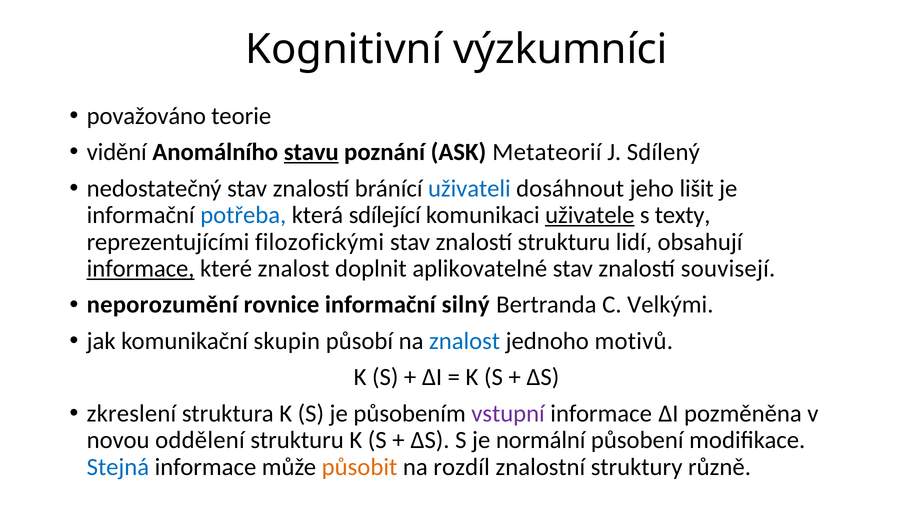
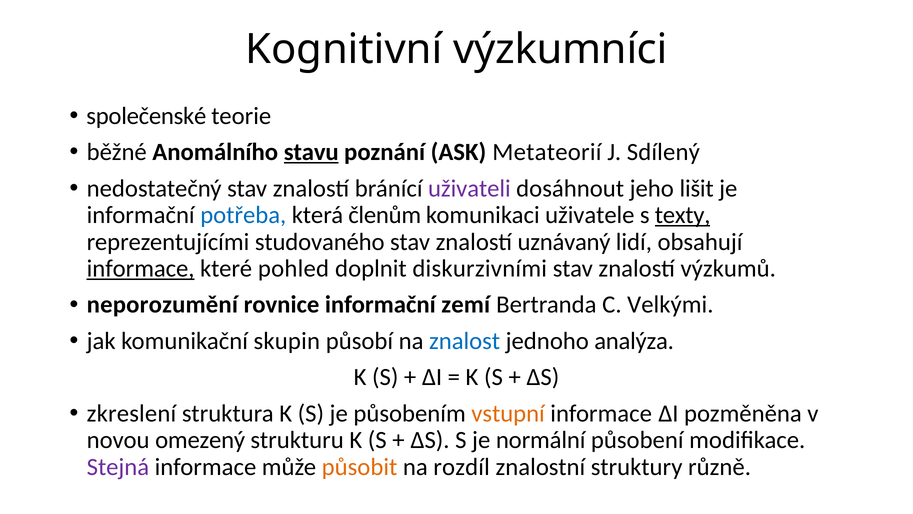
považováno: považováno -> společenské (146, 116)
vidění: vidění -> běžné (117, 152)
uživateli colour: blue -> purple (469, 188)
sdílející: sdílející -> členům (385, 215)
uživatele underline: present -> none (590, 215)
texty underline: none -> present (683, 215)
filozofickými: filozofickými -> studovaného (320, 242)
znalostí strukturu: strukturu -> uznávaný (564, 242)
které znalost: znalost -> pohled (293, 268)
aplikovatelné: aplikovatelné -> diskurzivními (480, 268)
souvisejí: souvisejí -> výzkumů (728, 268)
silný: silný -> zemí (466, 305)
motivů: motivů -> analýza (634, 341)
vstupní colour: purple -> orange (508, 413)
oddělení: oddělení -> omezený (200, 440)
Stejná colour: blue -> purple (118, 467)
